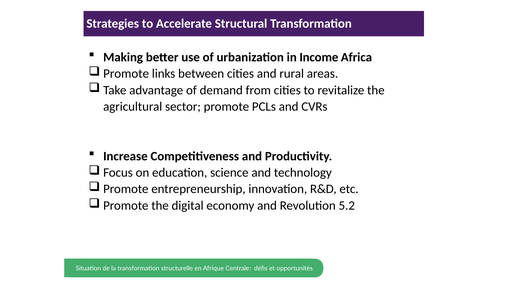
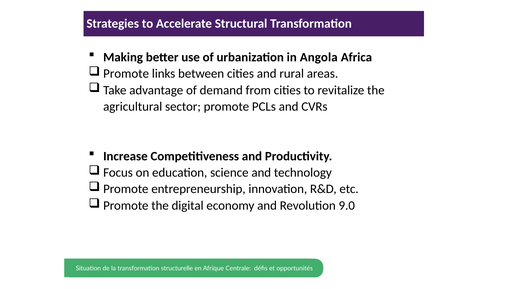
Income: Income -> Angola (319, 57)
5.2: 5.2 -> 9.0 (347, 206)
